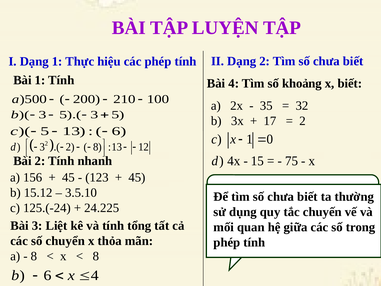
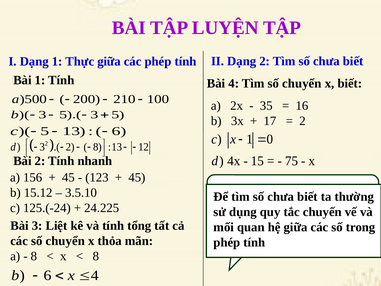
Thực hiệu: hiệu -> giữa (109, 61)
Tìm số khoảng: khoảng -> chuyển (302, 83)
32: 32 -> 16 (302, 106)
